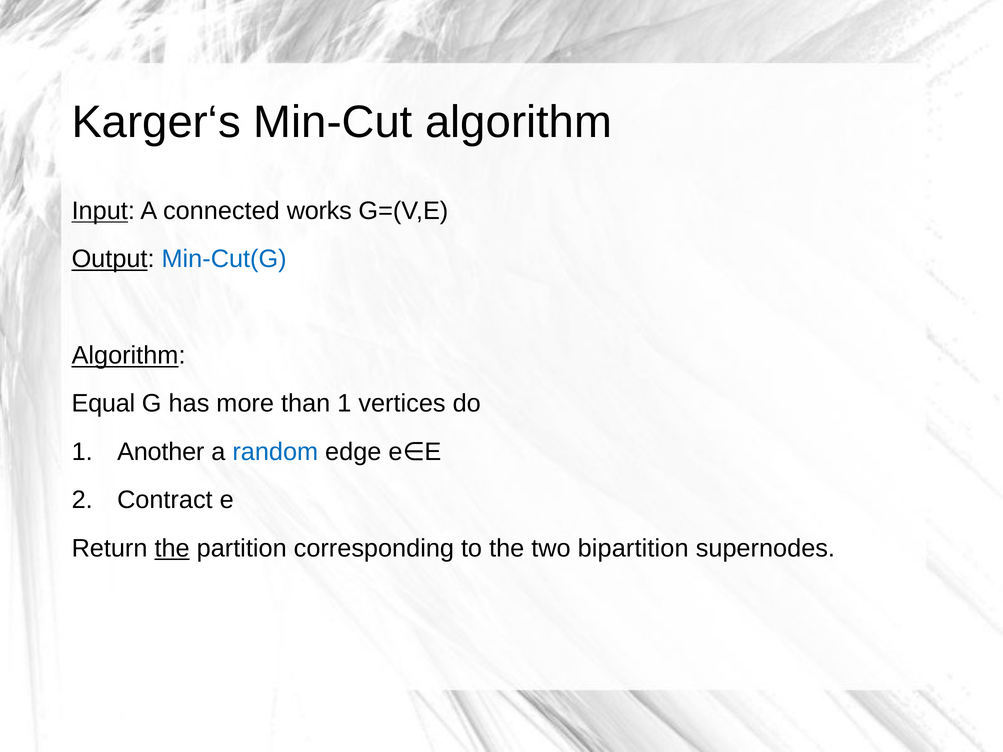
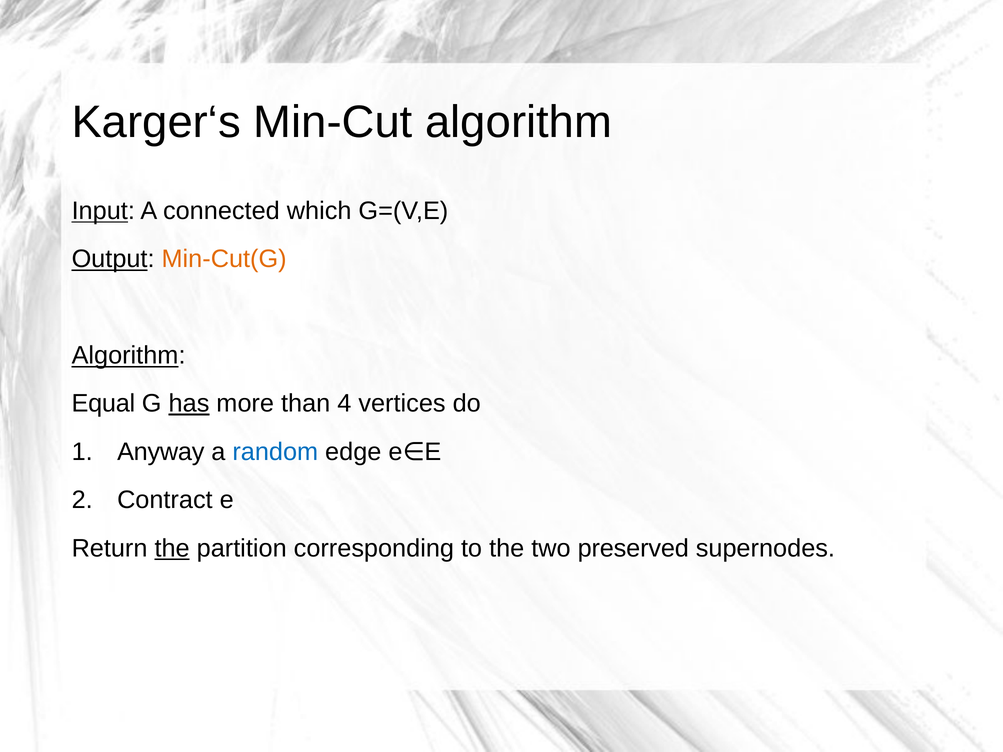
works: works -> which (319, 211)
Min-Cut(G colour: blue -> orange (224, 259)
has underline: none -> present (189, 404)
than 1: 1 -> 4 (344, 404)
Another: Another -> Anyway (161, 452)
bipartition: bipartition -> preserved (633, 548)
